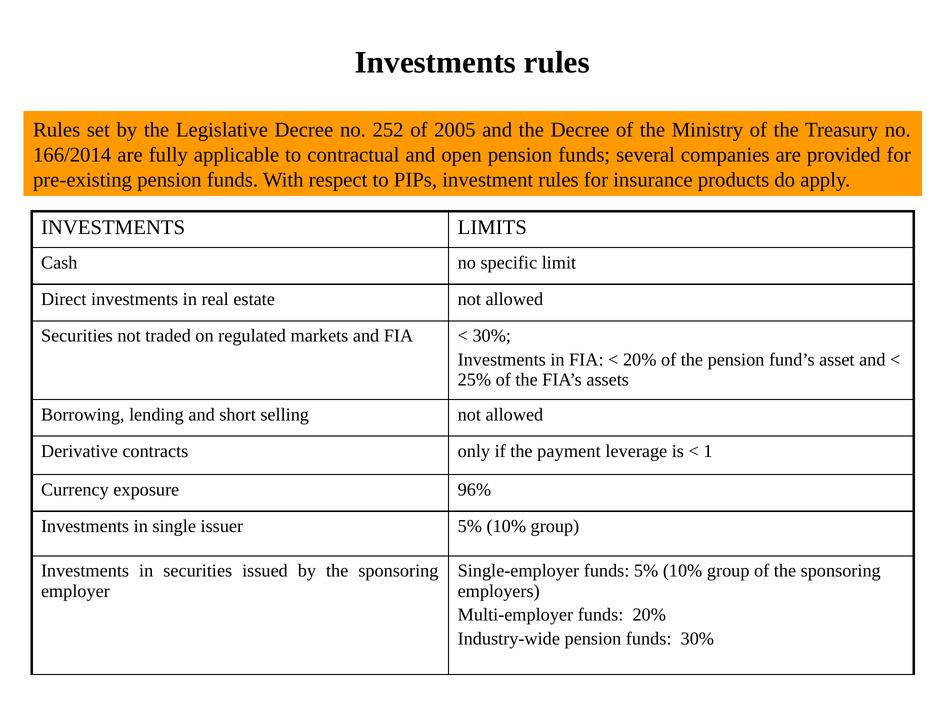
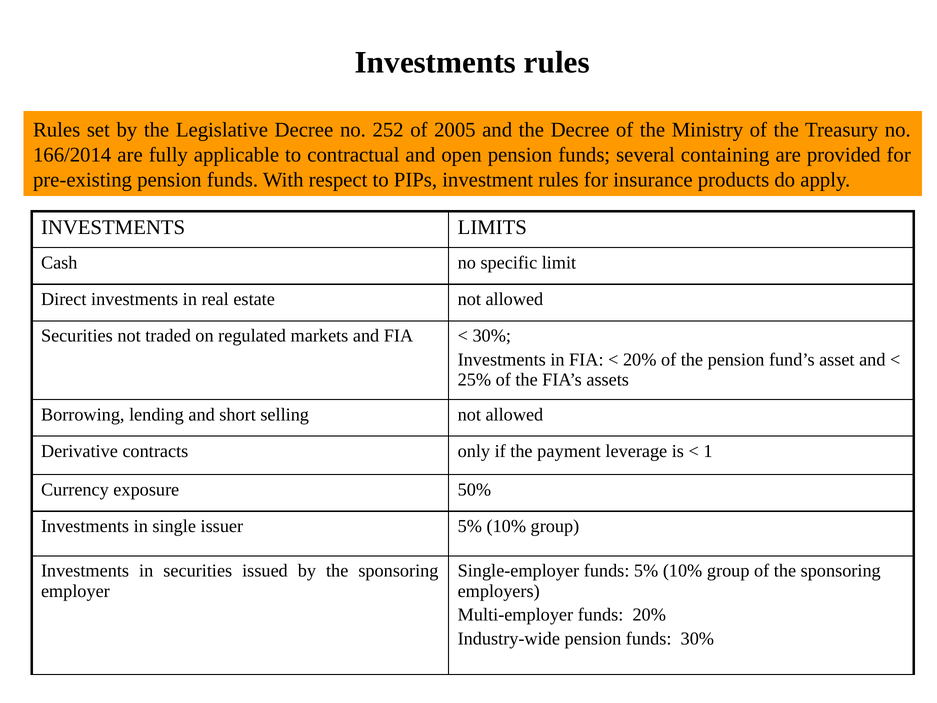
companies: companies -> containing (725, 155)
96%: 96% -> 50% (474, 489)
